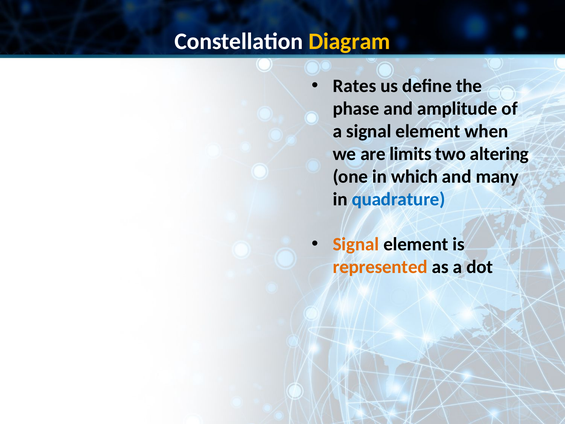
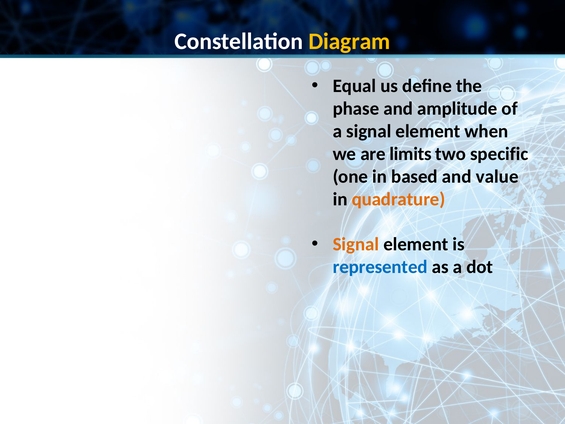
Rates: Rates -> Equal (354, 86)
altering: altering -> specific (499, 154)
which: which -> based (414, 176)
many: many -> value (497, 176)
quadrature colour: blue -> orange (398, 199)
represented colour: orange -> blue (380, 267)
